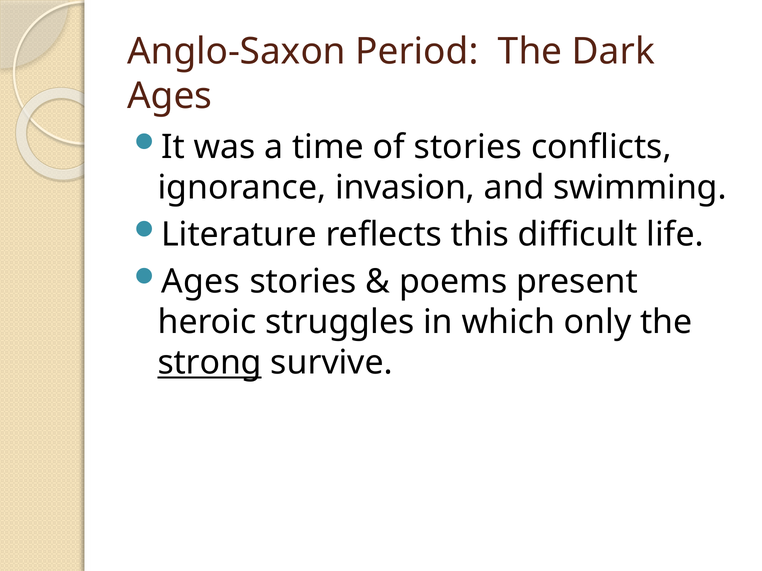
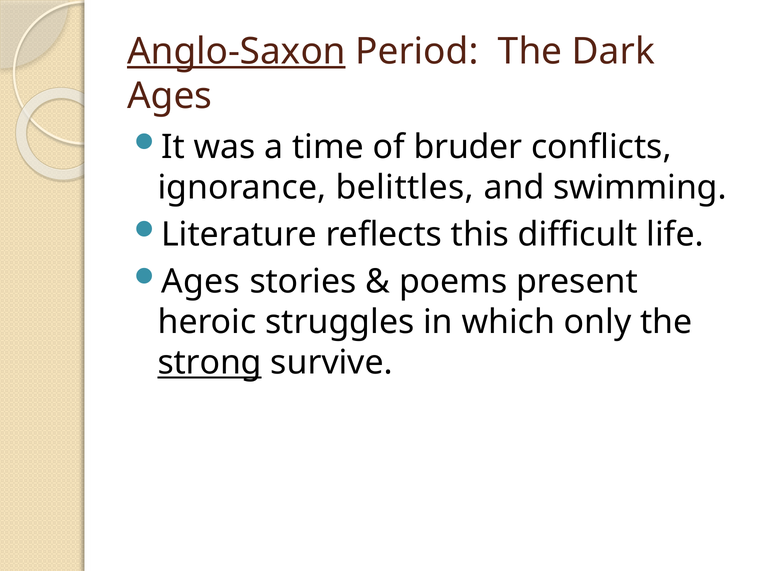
Anglo-Saxon underline: none -> present (236, 51)
of stories: stories -> bruder (468, 147)
invasion: invasion -> belittles (405, 188)
